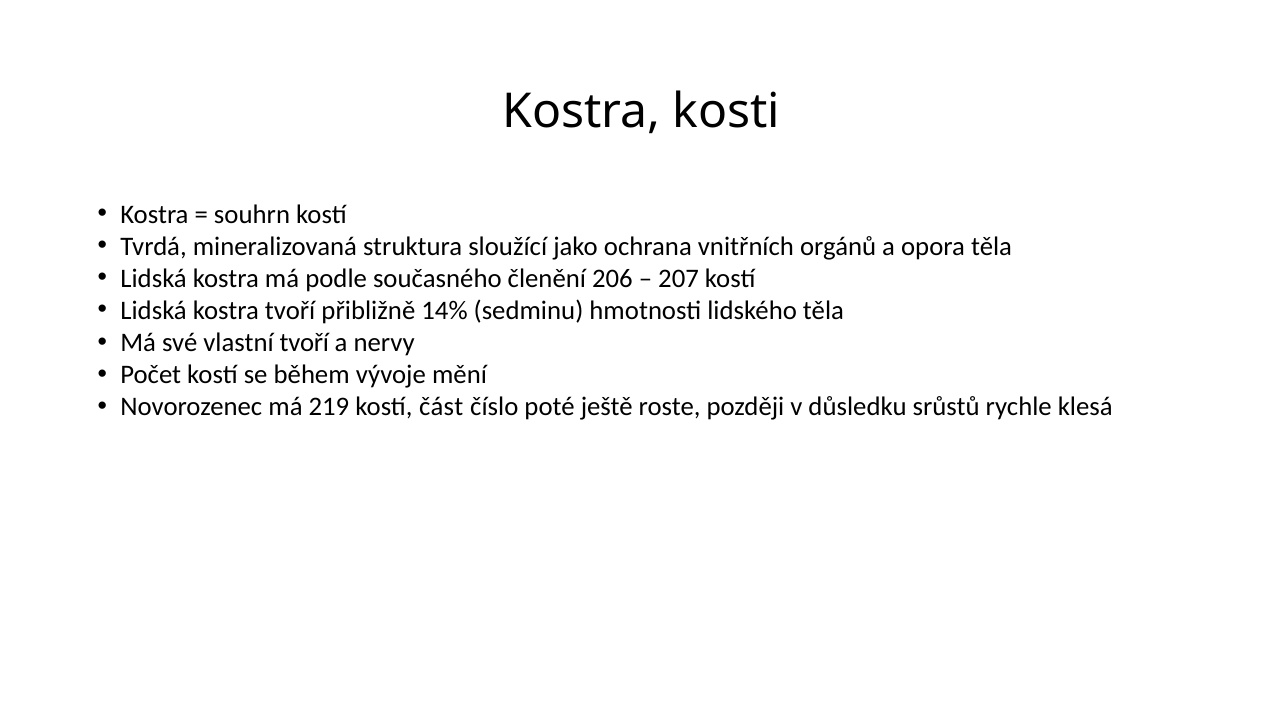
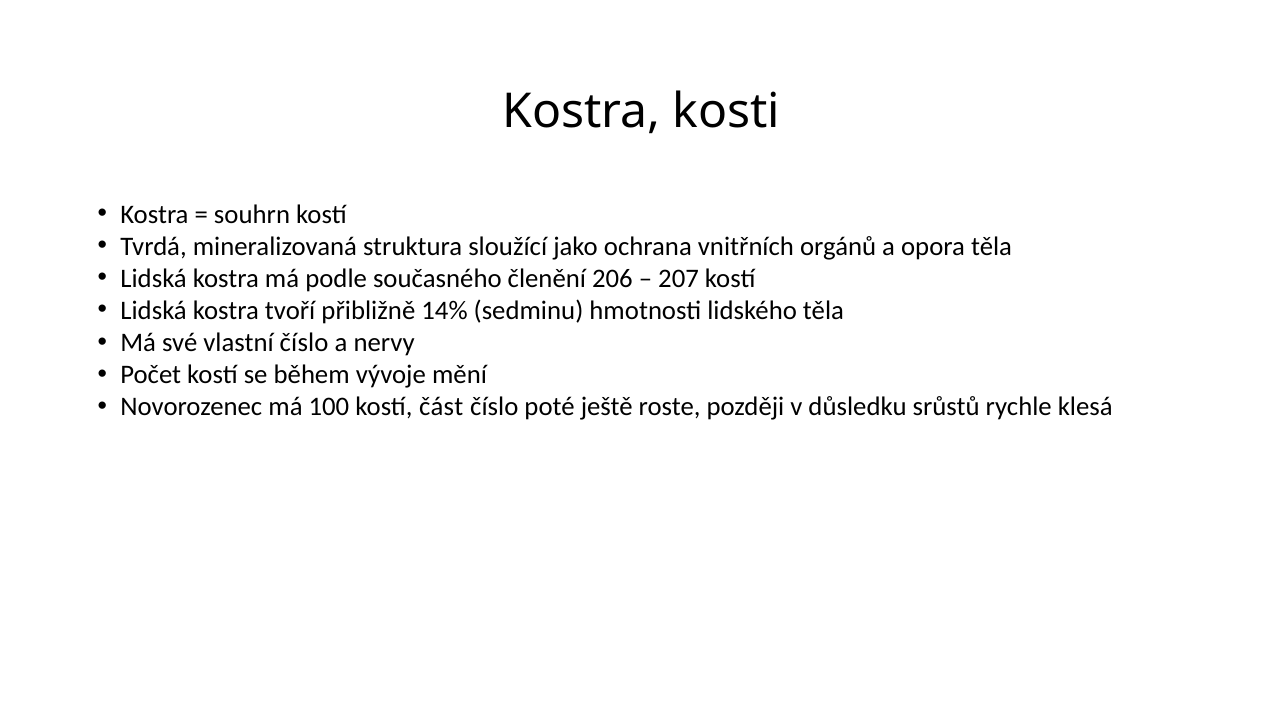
vlastní tvoří: tvoří -> číslo (304, 343)
219: 219 -> 100 (329, 407)
